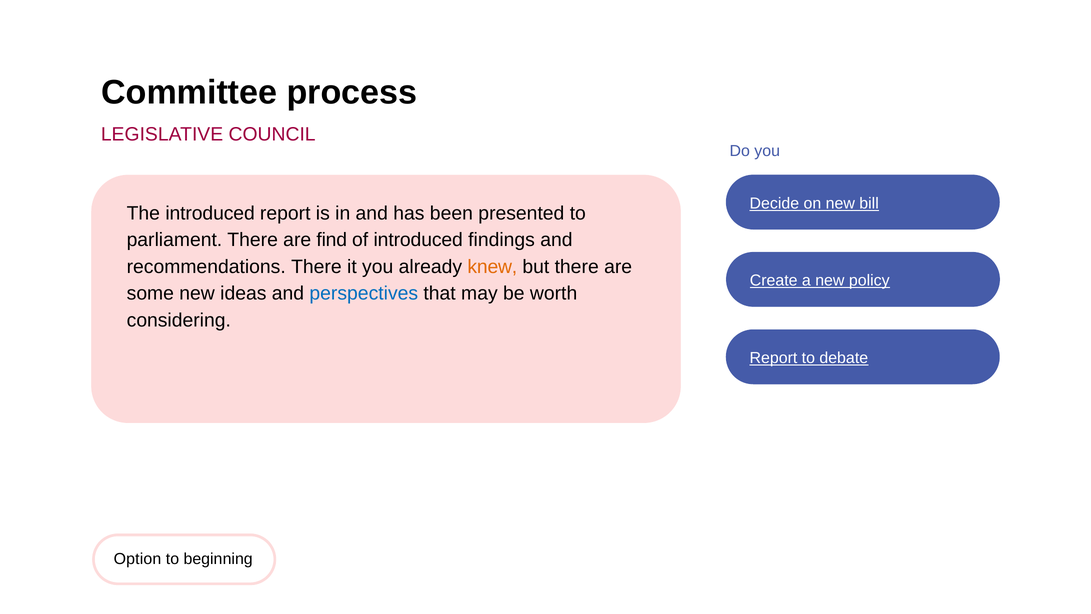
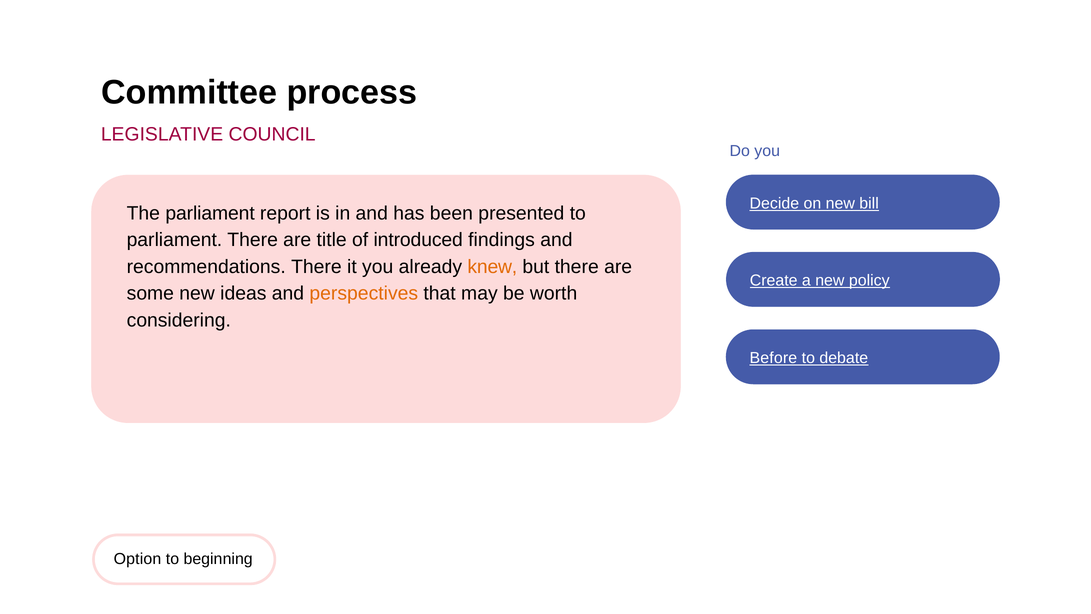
The introduced: introduced -> parliament (210, 213)
find: find -> title (332, 240)
perspectives colour: blue -> orange (364, 293)
Report: Report -> Before (773, 358)
